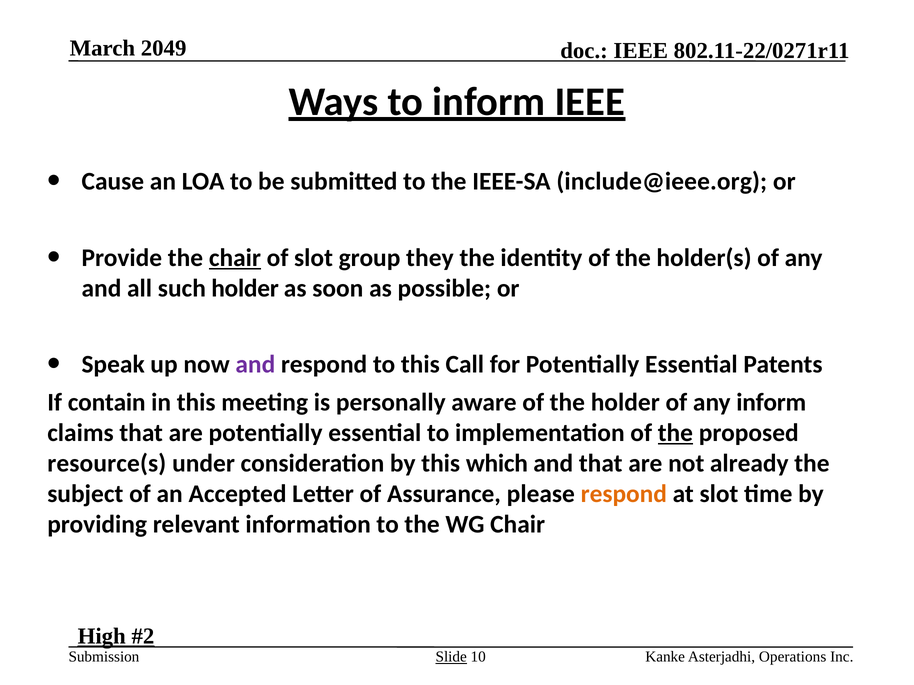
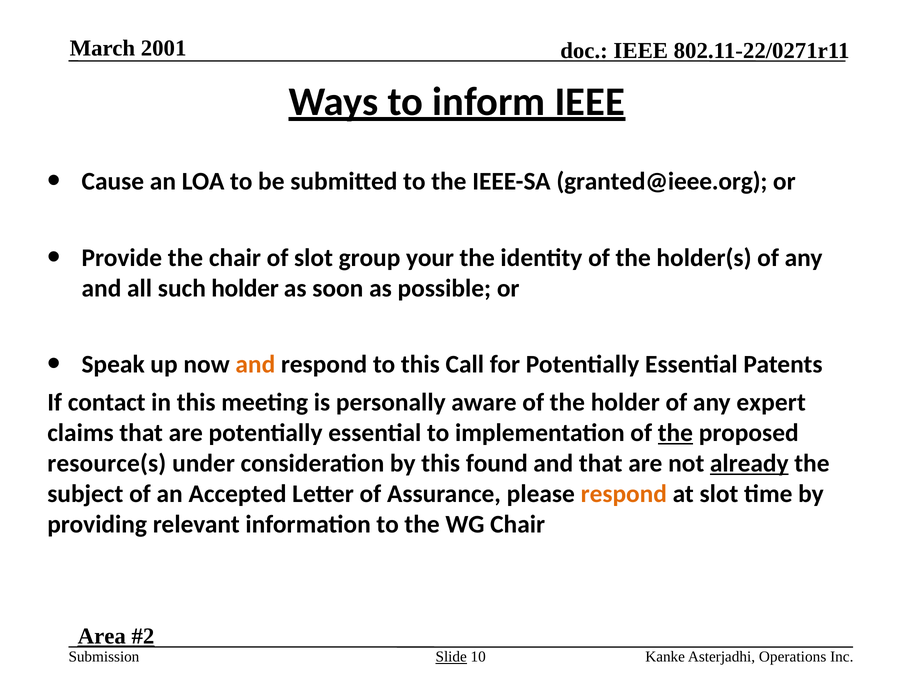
2049: 2049 -> 2001 (164, 48)
include@ieee.org: include@ieee.org -> granted@ieee.org (662, 182)
chair underline: present -> none (235, 258)
they: they -> your (430, 258)
and colour: purple -> orange (255, 365)
contain: contain -> contact (107, 403)
any inform: inform -> expert (771, 403)
which: which -> found (497, 464)
already underline: none -> present (749, 464)
High: High -> Area (102, 637)
